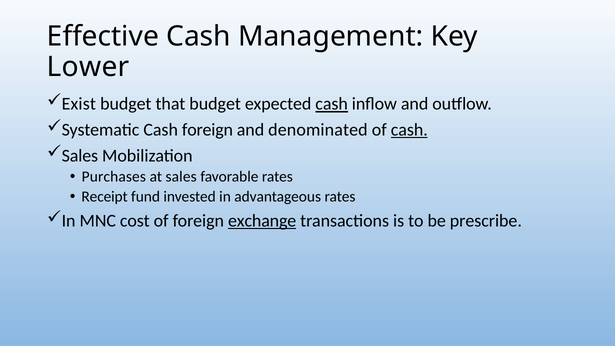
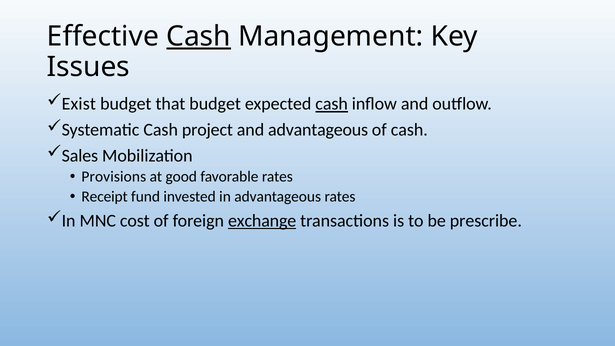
Cash underline: none -> present (199, 36)
Lower: Lower -> Issues (88, 67)
Cash foreign: foreign -> project (207, 130)
and denominated: denominated -> advantageous (318, 130)
cash underline: present -> none (409, 130)
Purchases: Purchases -> Provisions (114, 177)
at sales: sales -> good (181, 177)
